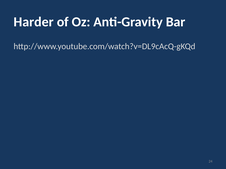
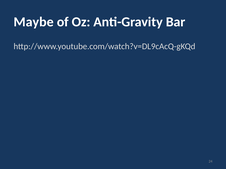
Harder: Harder -> Maybe (34, 22)
